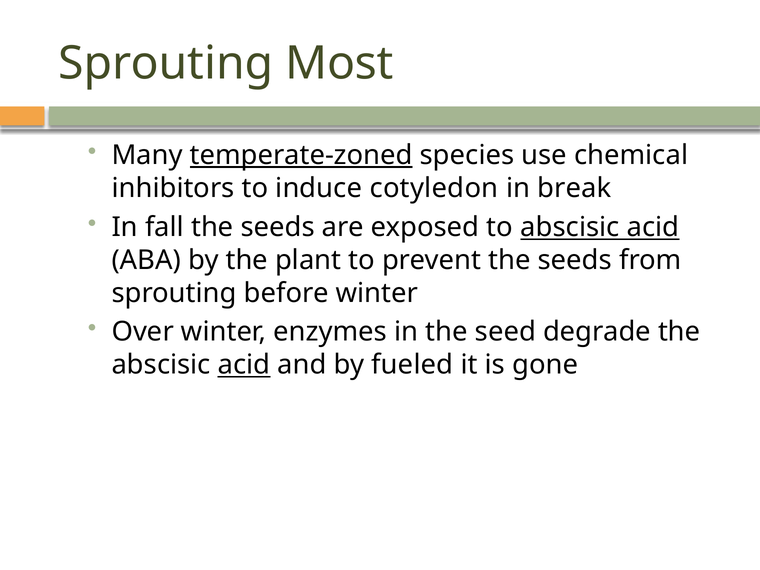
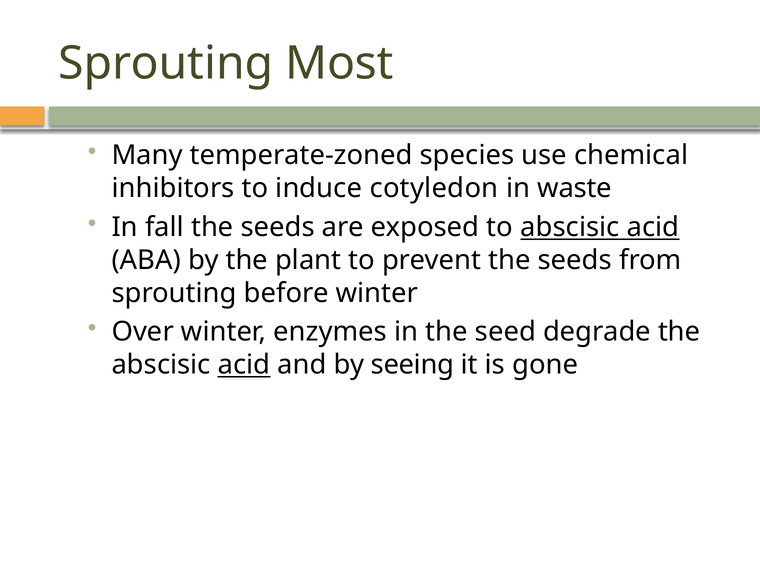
temperate-zoned underline: present -> none (301, 155)
break: break -> waste (575, 188)
fueled: fueled -> seeing (413, 365)
